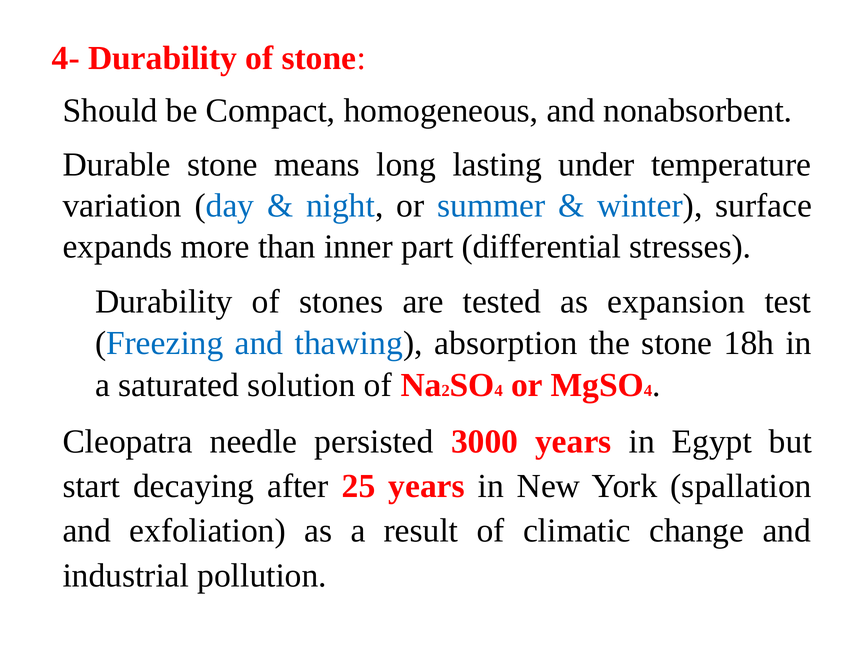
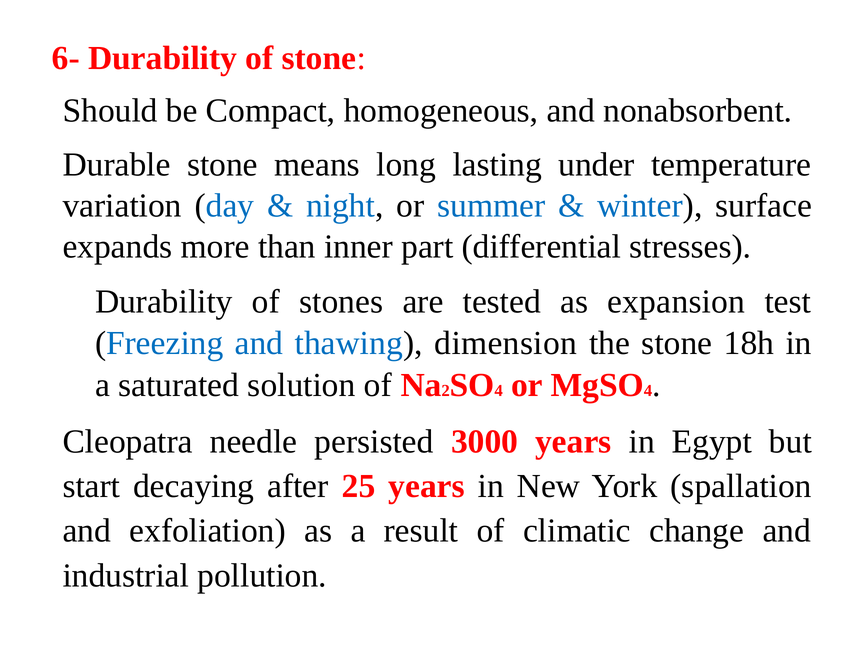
4-: 4- -> 6- (66, 58)
absorption: absorption -> dimension (506, 343)
